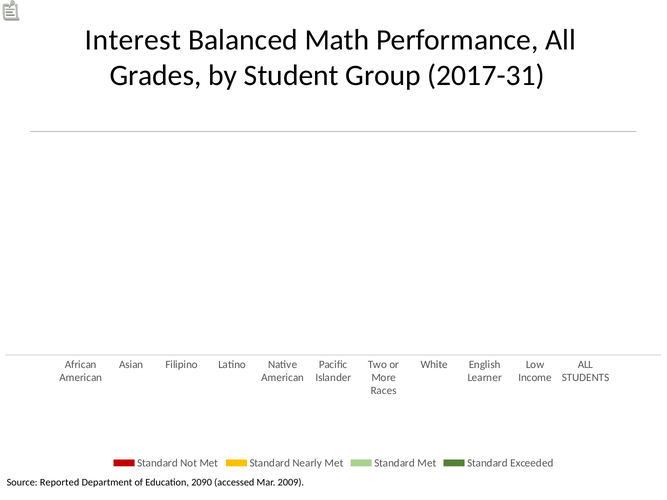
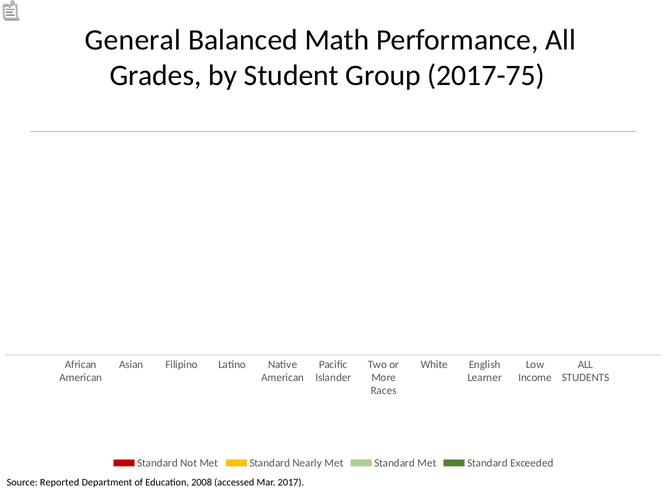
Interest: Interest -> General (133, 40)
2017-31: 2017-31 -> 2017-75 (486, 75)
2090: 2090 -> 2008 (202, 483)
2009: 2009 -> 2017 (291, 483)
